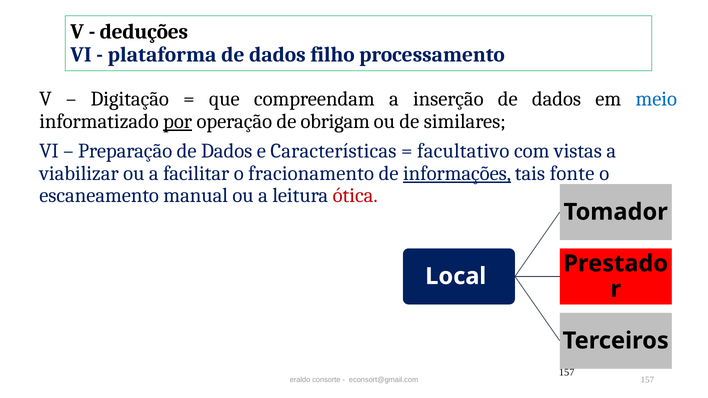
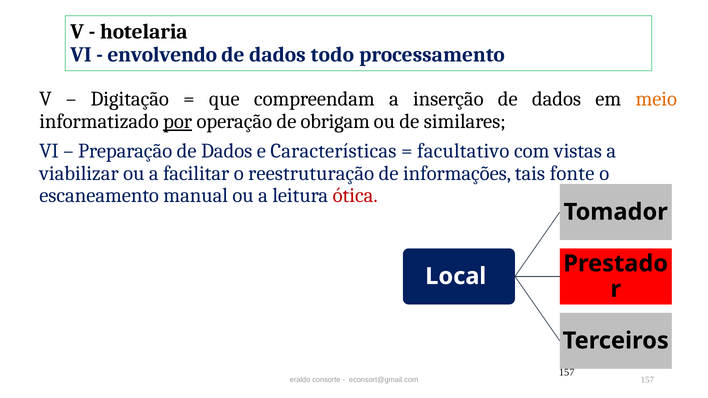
deduções: deduções -> hotelaria (144, 32)
plataforma: plataforma -> envolvendo (162, 55)
filho: filho -> todo (332, 55)
meio colour: blue -> orange (656, 99)
fracionamento: fracionamento -> reestruturação (311, 173)
informações underline: present -> none (457, 173)
